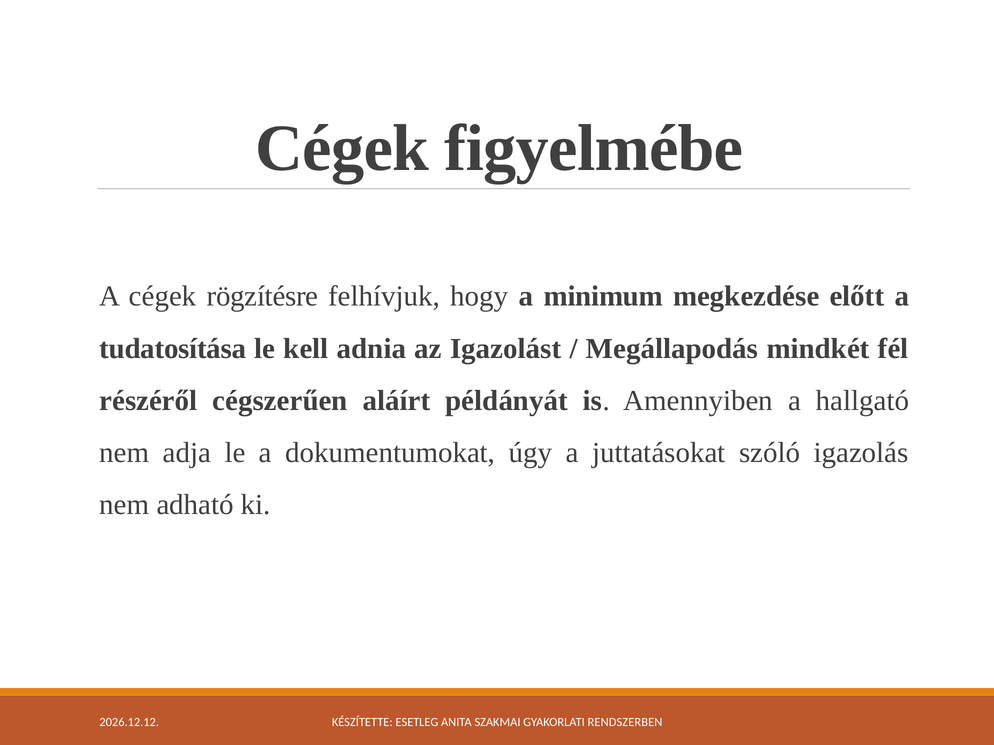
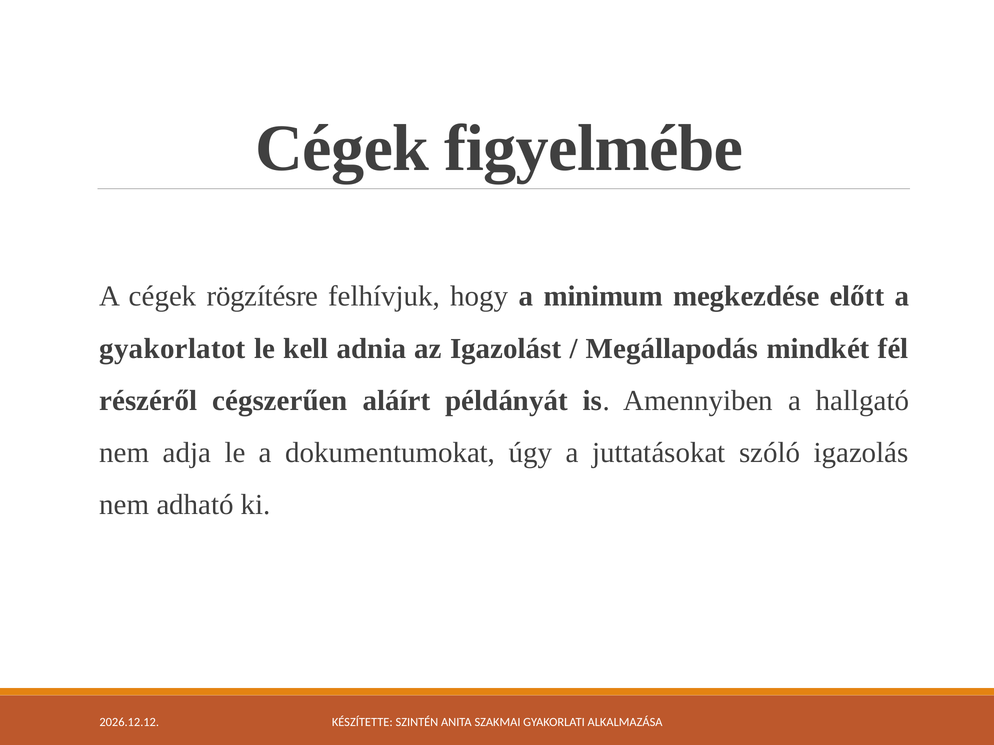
tudatosítása: tudatosítása -> gyakorlatot (172, 349)
ESETLEG: ESETLEG -> SZINTÉN (417, 723)
RENDSZERBEN: RENDSZERBEN -> ALKALMAZÁSA (625, 723)
